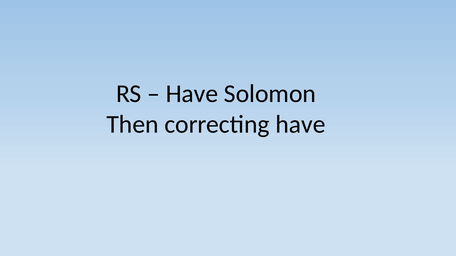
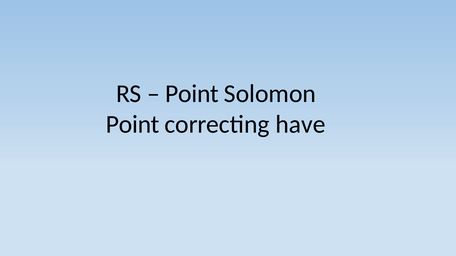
Have: Have -> Point (192, 94)
Then: Then -> Point (133, 125)
